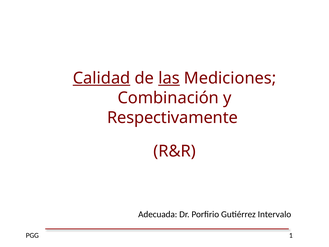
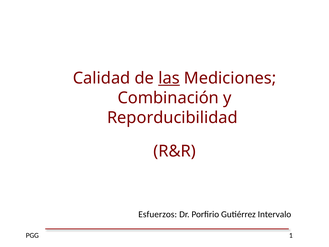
Calidad underline: present -> none (102, 78)
Respectivamente: Respectivamente -> Reporducibilidad (172, 118)
Adecuada: Adecuada -> Esfuerzos (158, 214)
